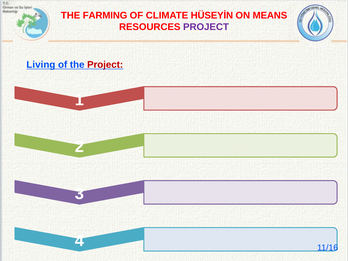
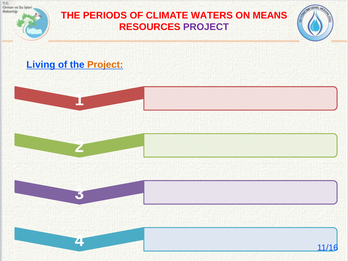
FARMING: FARMING -> PERIODS (105, 15)
HÜSEYİN: HÜSEYİN -> WATERS (212, 15)
Project colour: red -> orange (105, 65)
